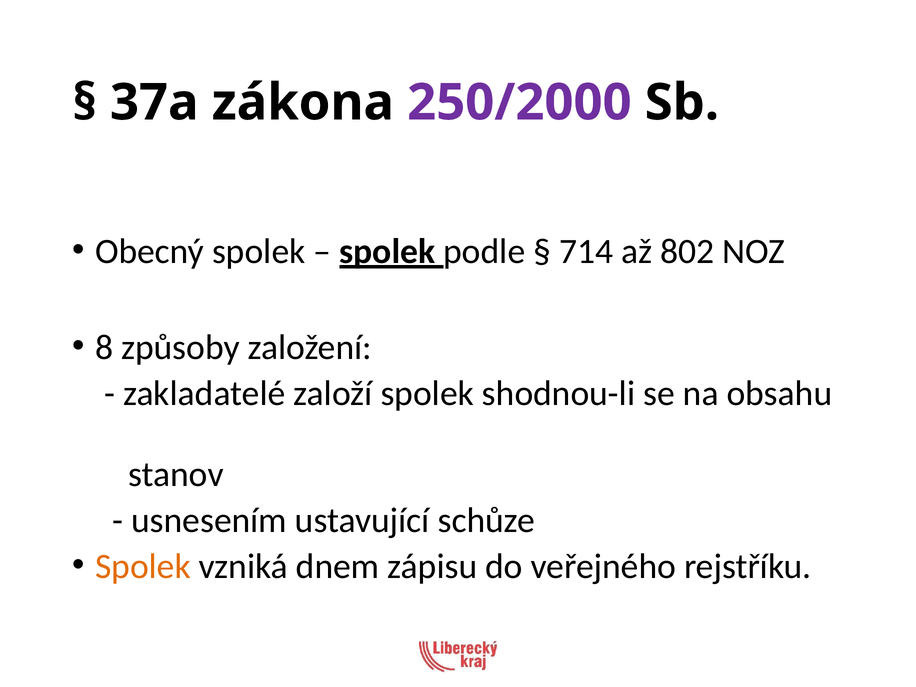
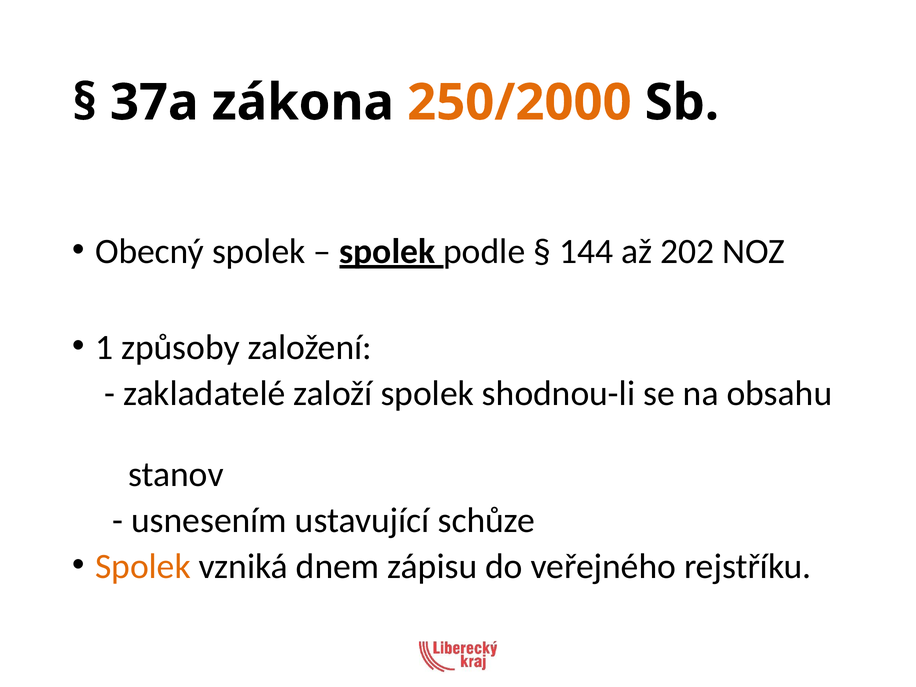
250/2000 colour: purple -> orange (519, 103)
714: 714 -> 144 (586, 252)
802: 802 -> 202 (687, 252)
8: 8 -> 1 (104, 348)
